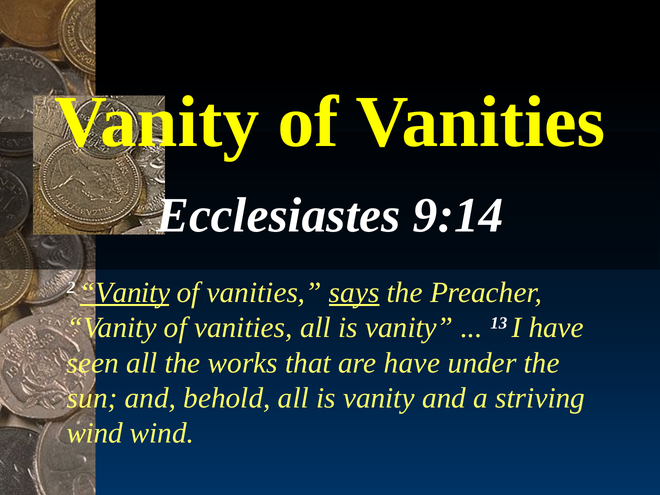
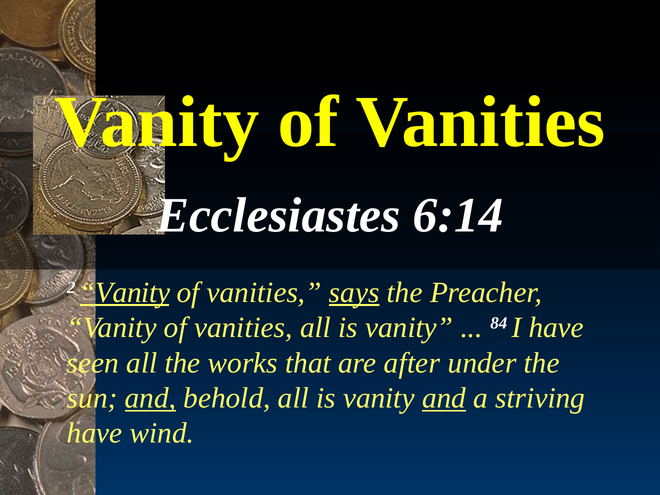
9:14: 9:14 -> 6:14 (458, 215)
13: 13 -> 84 (499, 323)
are have: have -> after (412, 363)
and underline: none -> present (150, 398)
and underline: none -> present (444, 398)
wind: wind -> have (95, 433)
